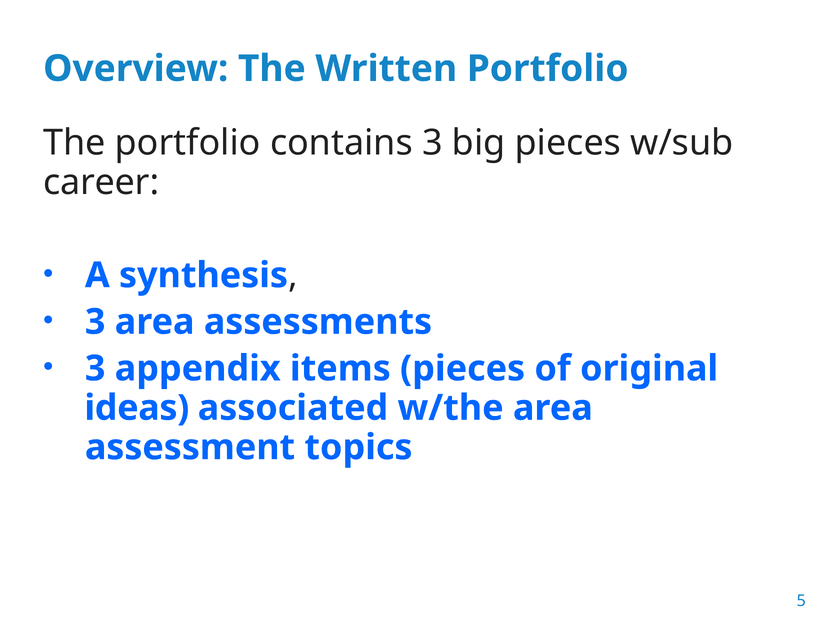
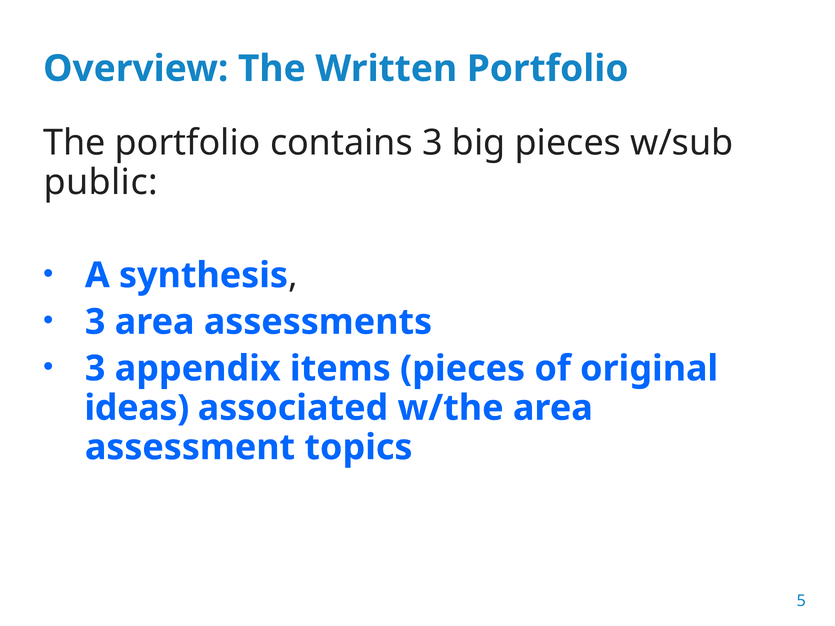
career: career -> public (101, 182)
